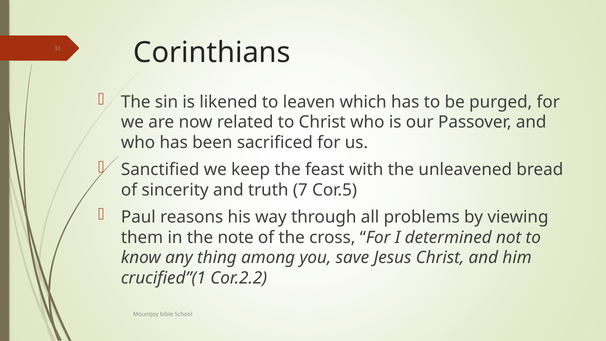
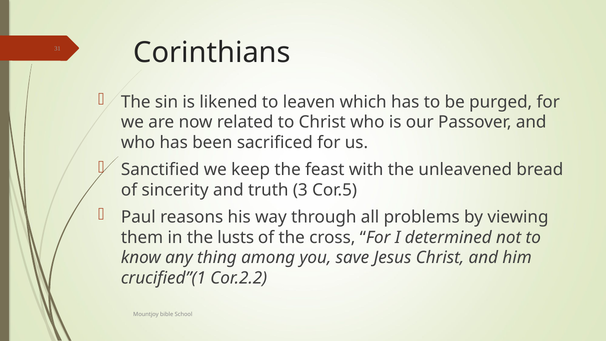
7: 7 -> 3 (300, 190)
note: note -> lusts (236, 237)
